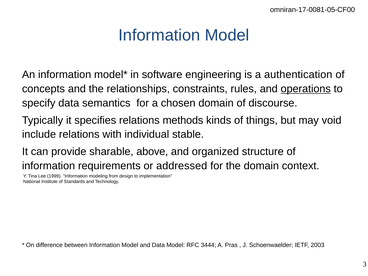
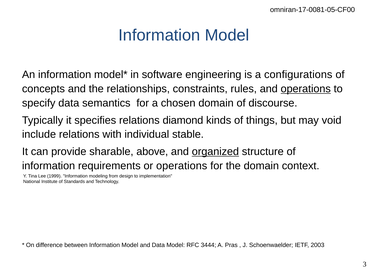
authentication: authentication -> configurations (298, 75)
methods: methods -> diamond (183, 120)
organized underline: none -> present (215, 152)
or addressed: addressed -> operations (182, 166)
